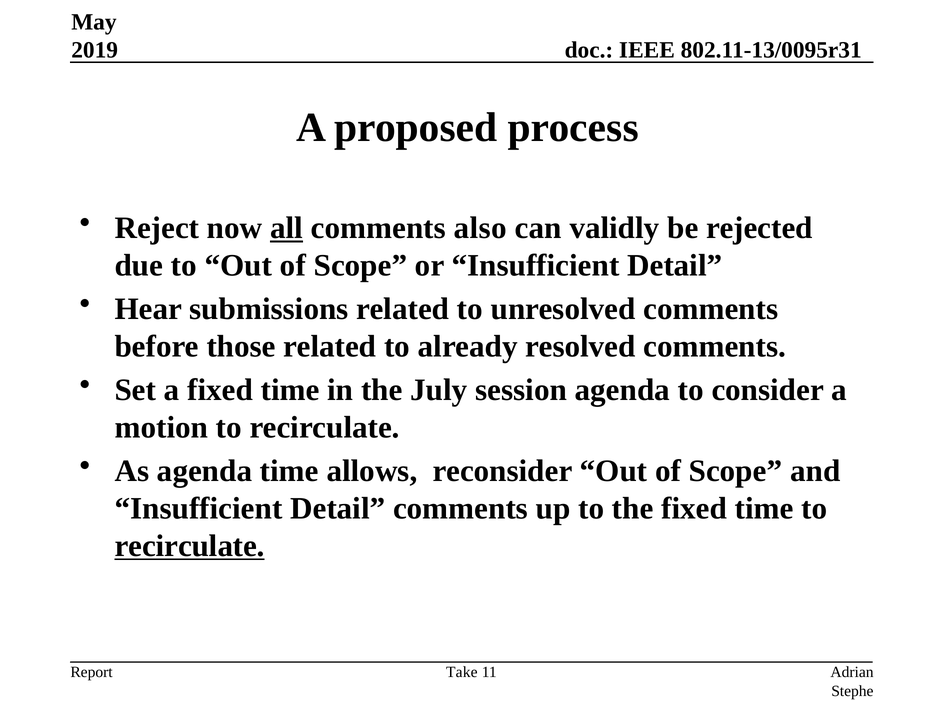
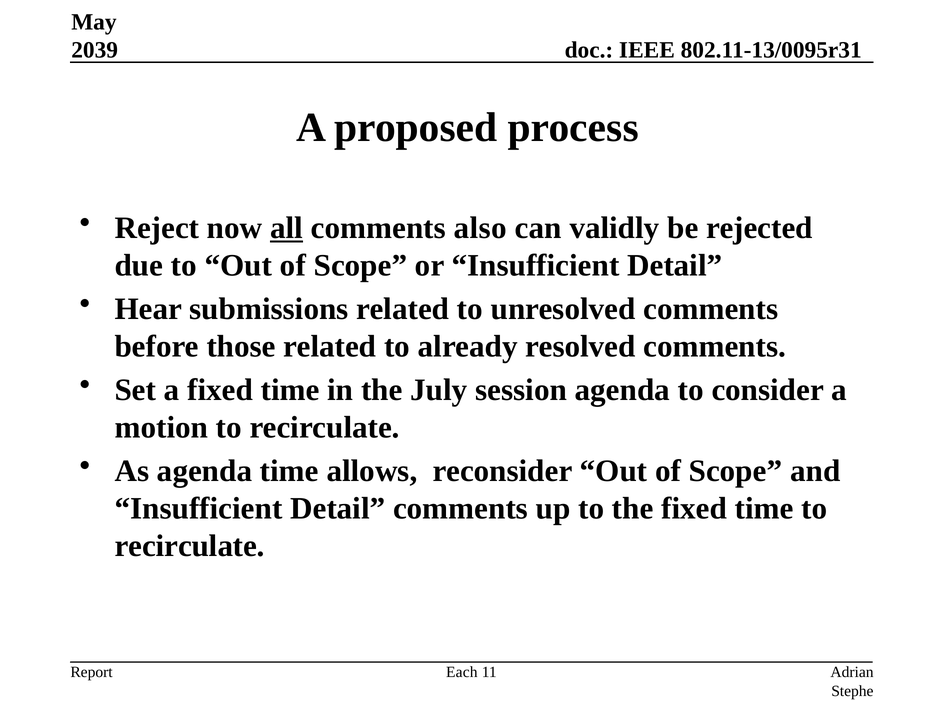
2019: 2019 -> 2039 (95, 50)
recirculate underline: present -> none (190, 546)
Take: Take -> Each (462, 673)
